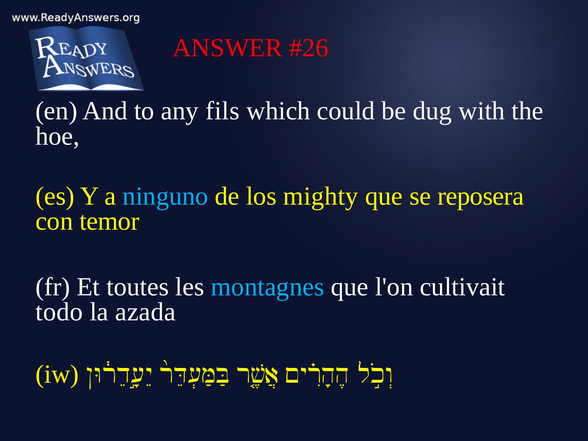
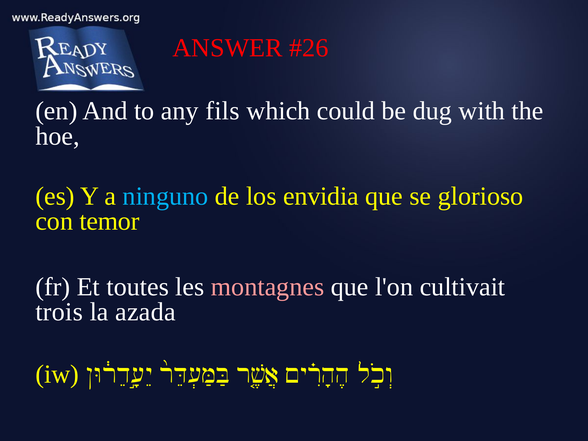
mighty: mighty -> envidia (321, 196)
reposera: reposera -> glorioso (481, 196)
montagnes colour: light blue -> pink (268, 287)
todo: todo -> trois (59, 312)
